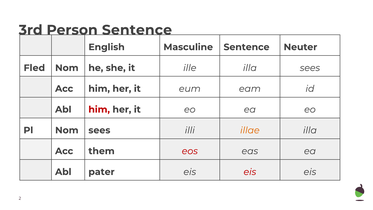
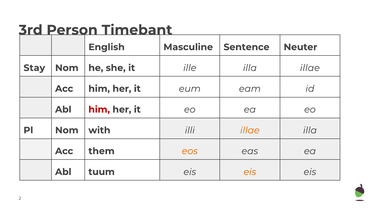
Sentence: Sentence -> Timebant (137, 30)
Fled: Fled -> Stay (34, 68)
illa sees: sees -> illae (310, 68)
Nom sees: sees -> with (99, 130)
eos colour: red -> orange (190, 151)
pater: pater -> tuum (102, 172)
eis colour: red -> orange (250, 172)
